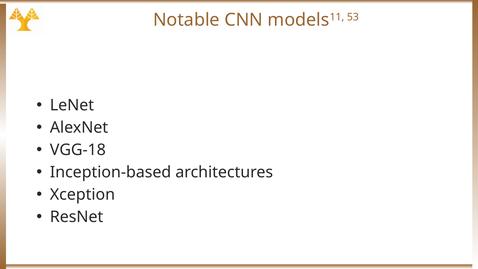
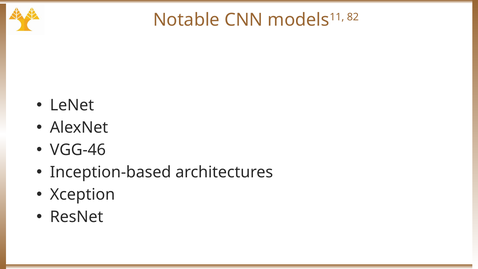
53: 53 -> 82 (353, 17)
VGG-18: VGG-18 -> VGG-46 (78, 150)
